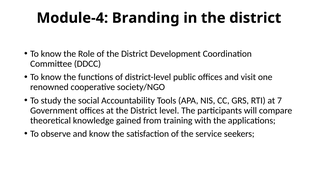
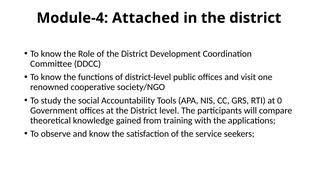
Branding: Branding -> Attached (146, 18)
7: 7 -> 0 (279, 100)
